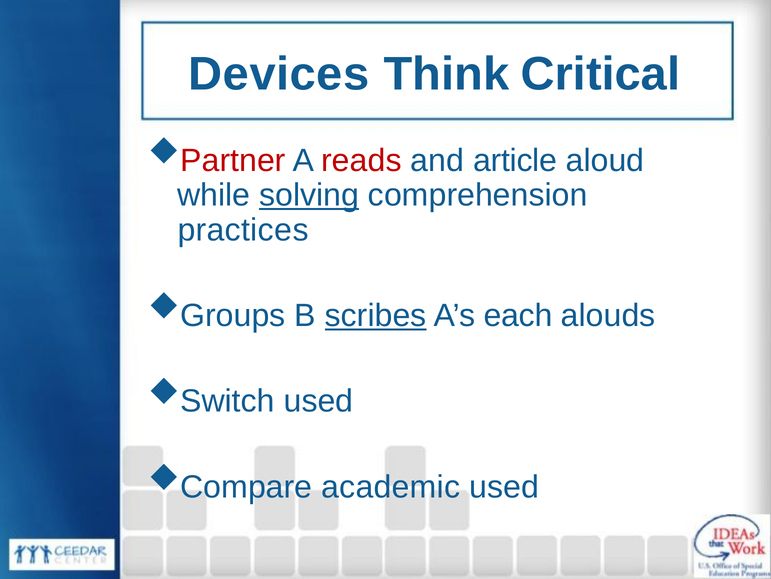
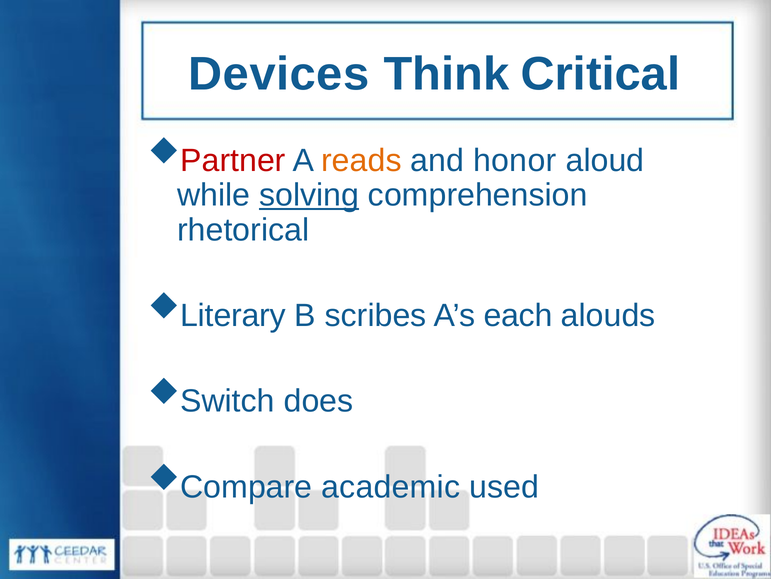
reads colour: red -> orange (361, 160)
article: article -> honor (515, 160)
practices: practices -> rhetorical (243, 230)
Groups: Groups -> Literary (233, 315)
scribes underline: present -> none (376, 315)
Switch used: used -> does (318, 401)
